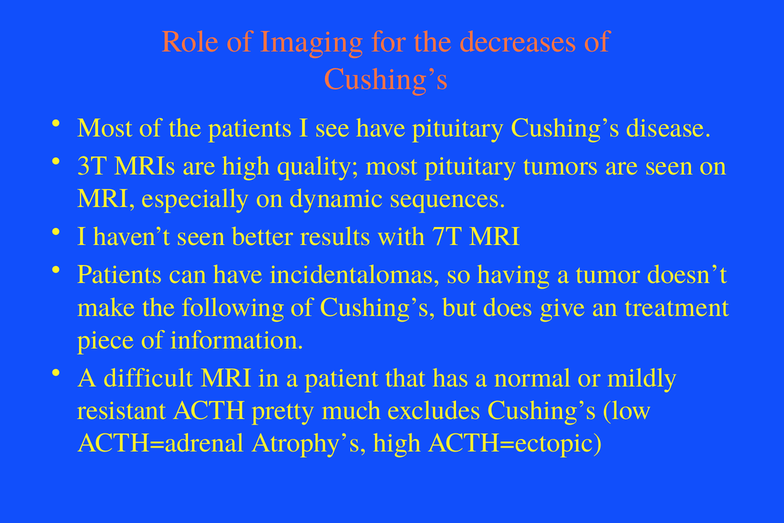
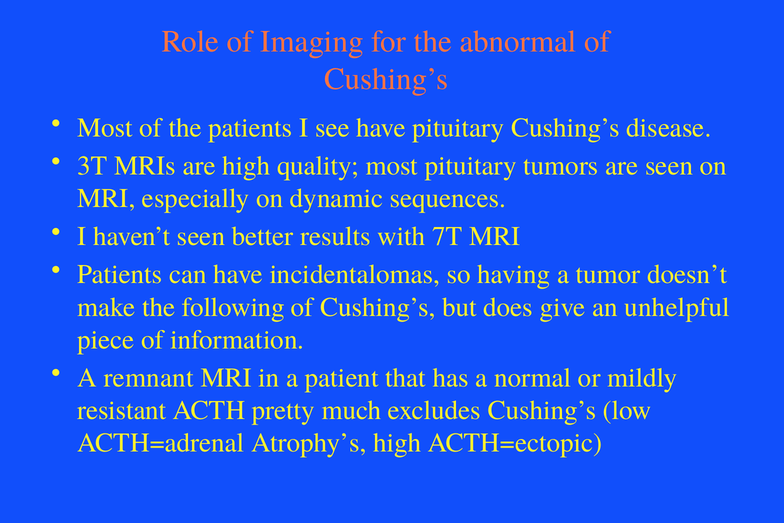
decreases: decreases -> abnormal (518, 42)
treatment: treatment -> unhelpful (677, 307)
difficult: difficult -> remnant (149, 377)
